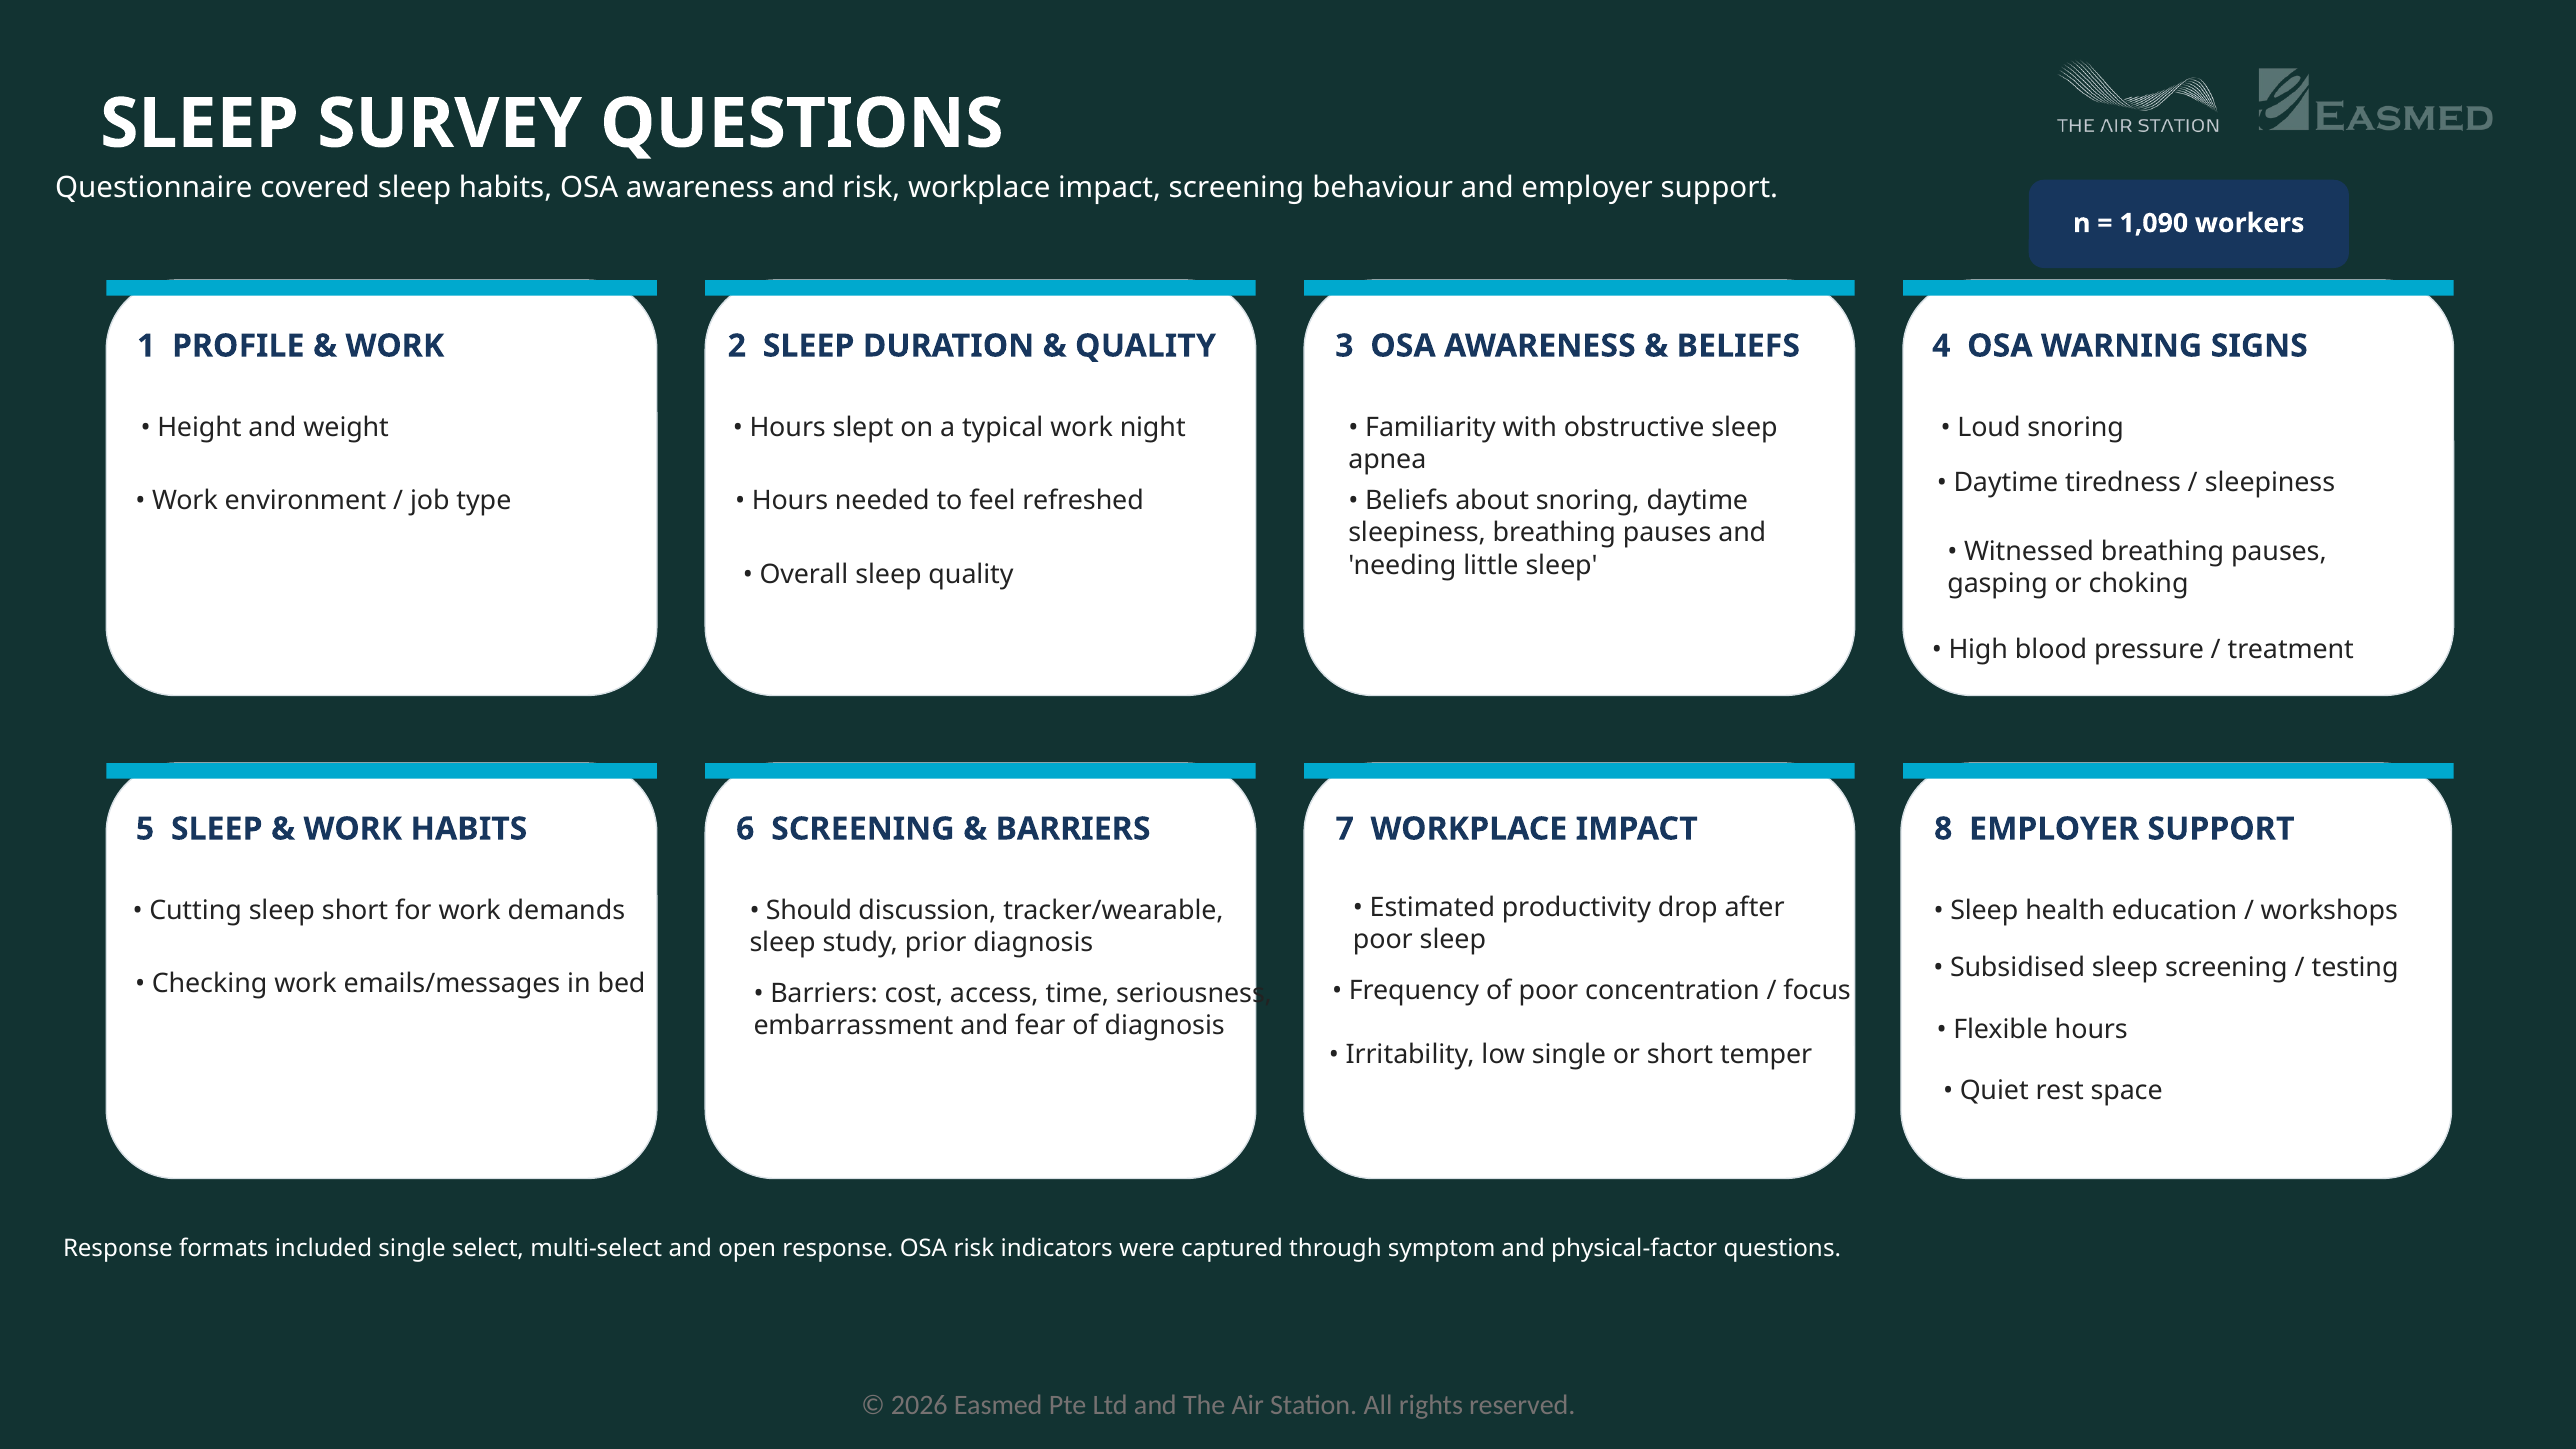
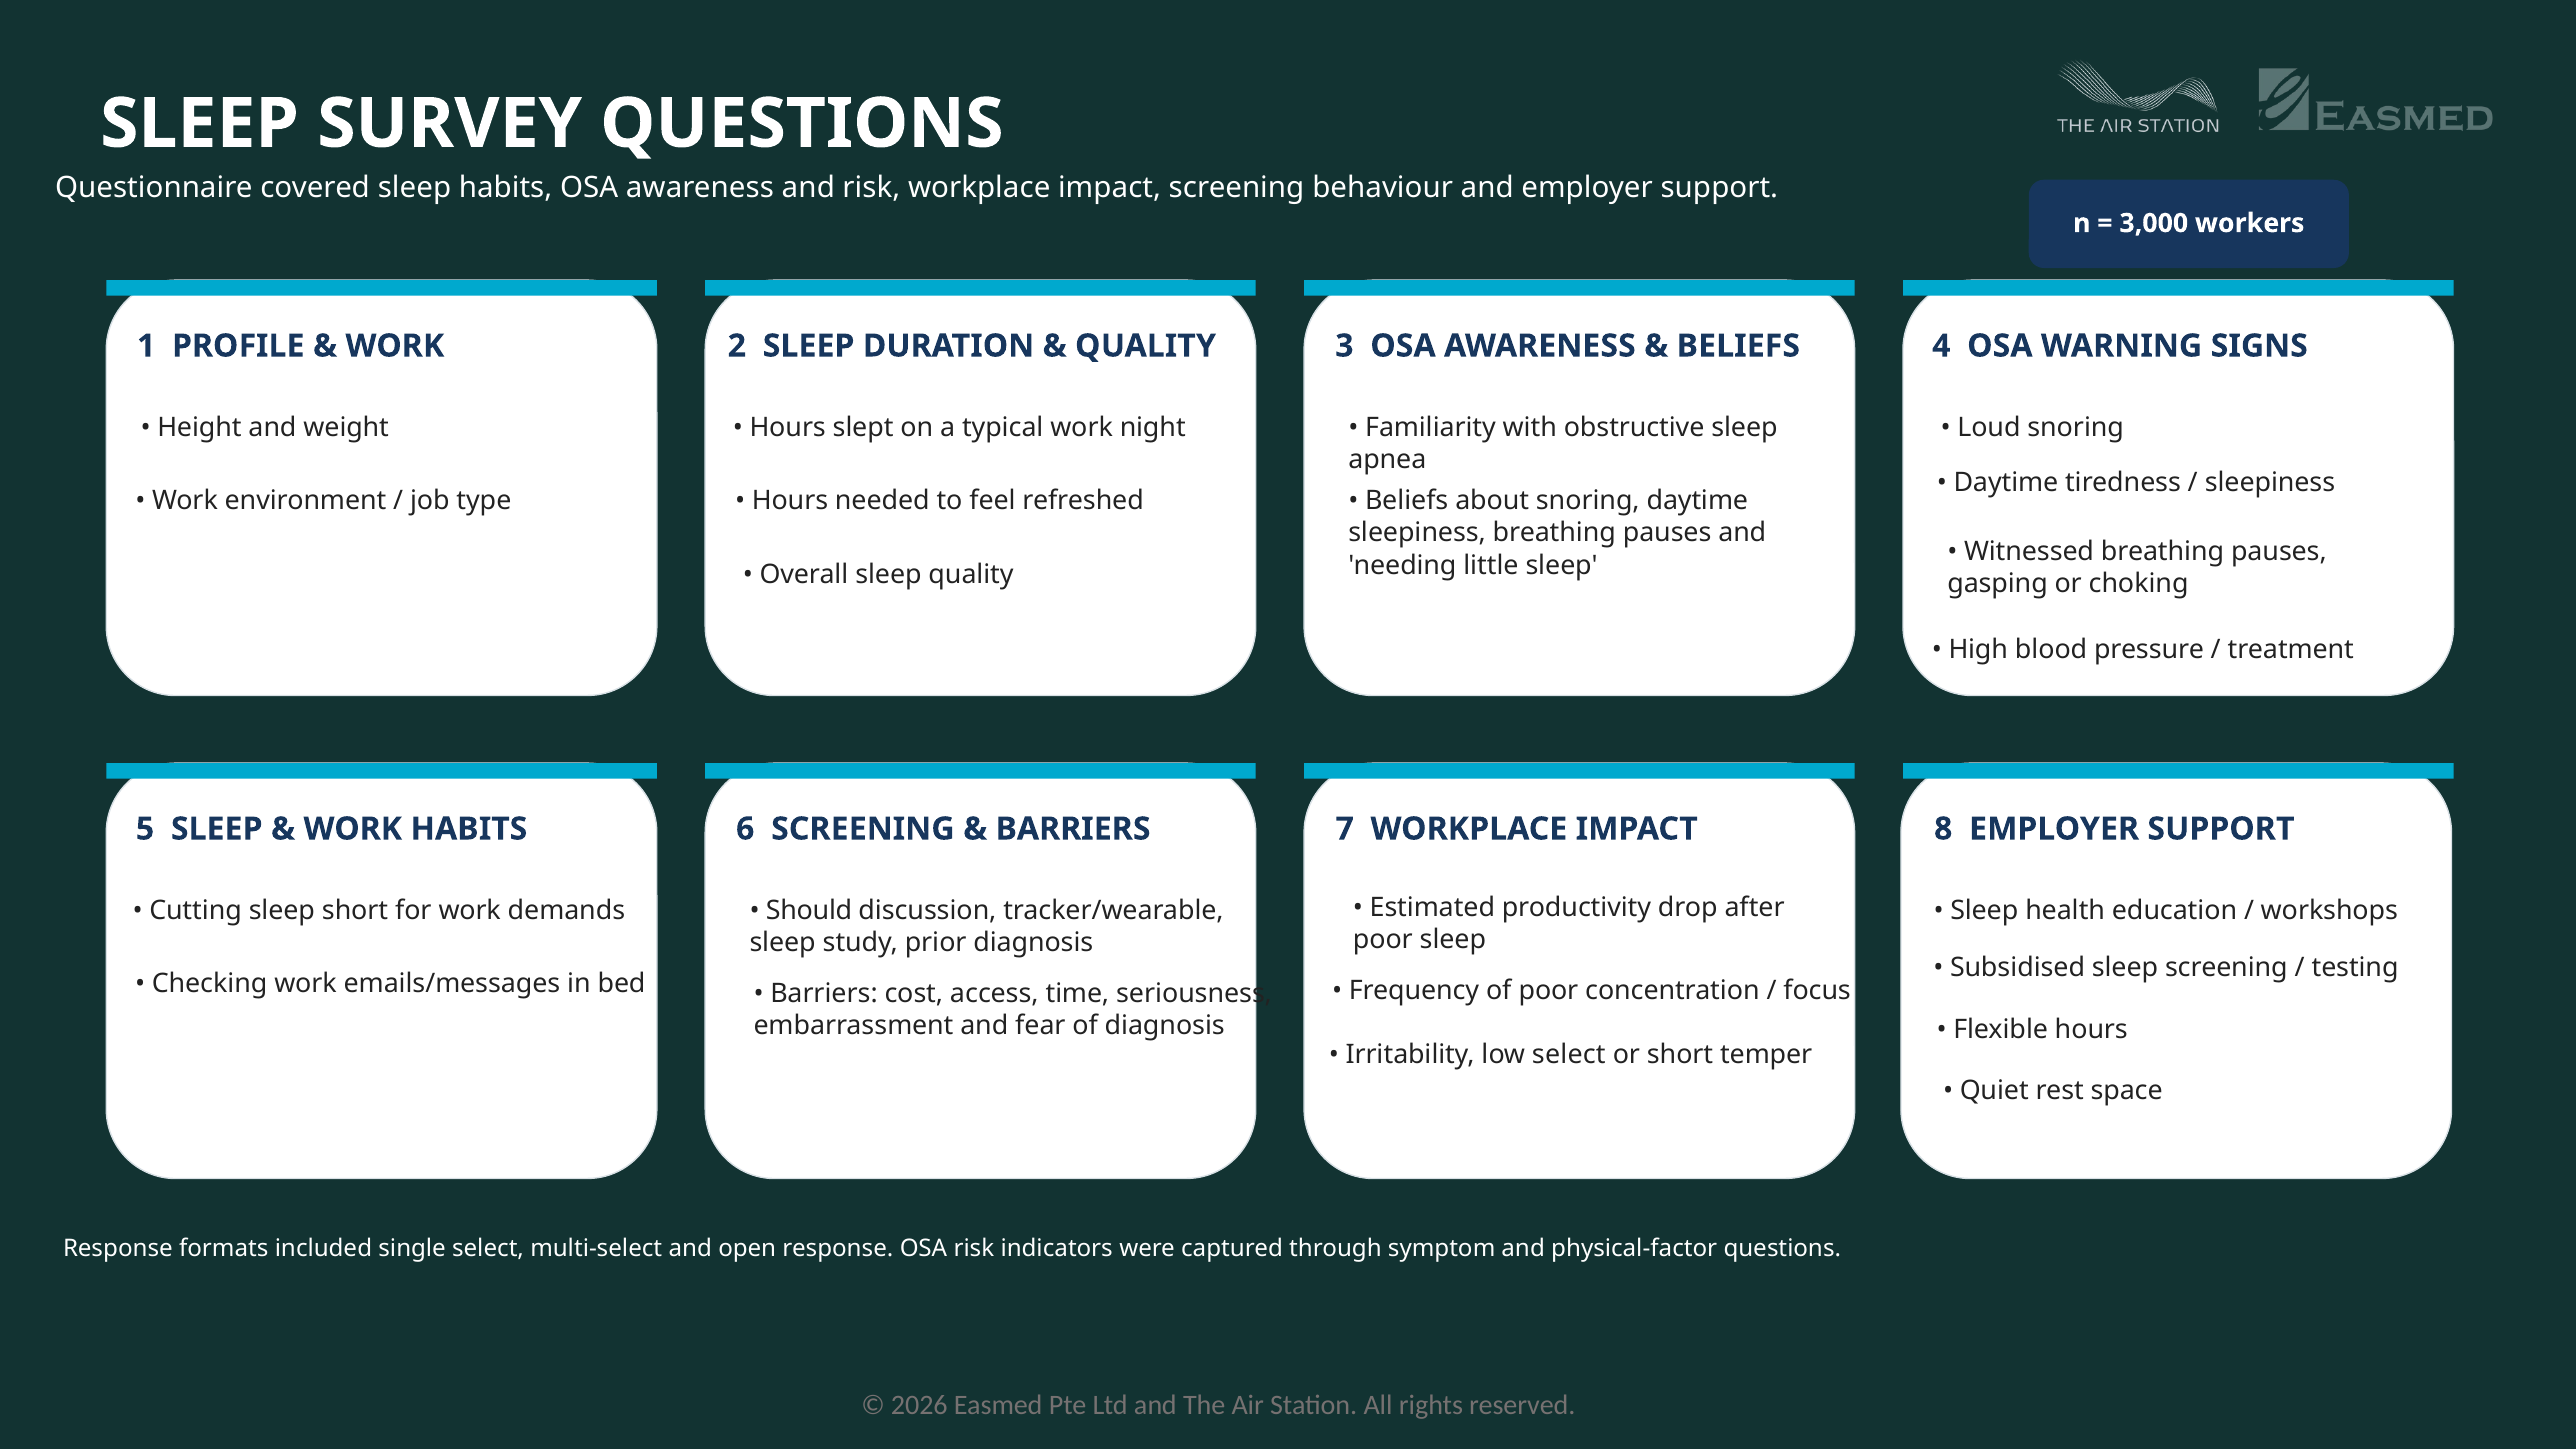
1,090: 1,090 -> 3,000 (2154, 223)
low single: single -> select (1569, 1055)
